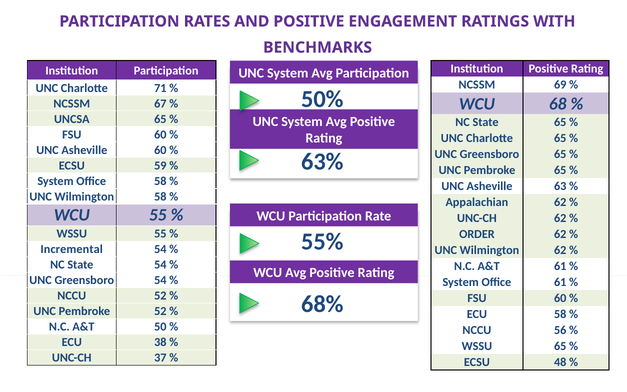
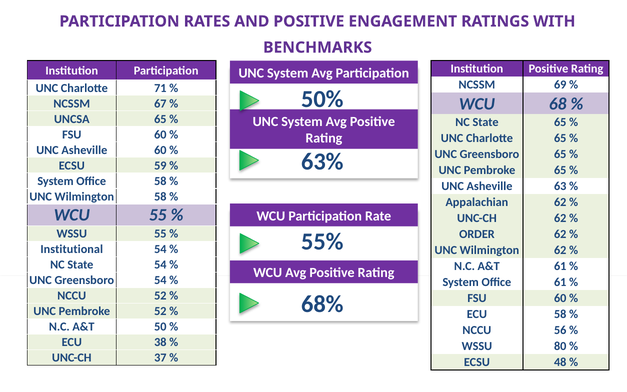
Incremental: Incremental -> Institutional (72, 249)
WSSU 65: 65 -> 80 (560, 346)
